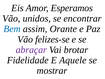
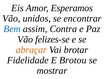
Orante: Orante -> Contra (63, 29)
abraçar colour: purple -> orange (31, 50)
Aquele: Aquele -> Brotou (73, 60)
